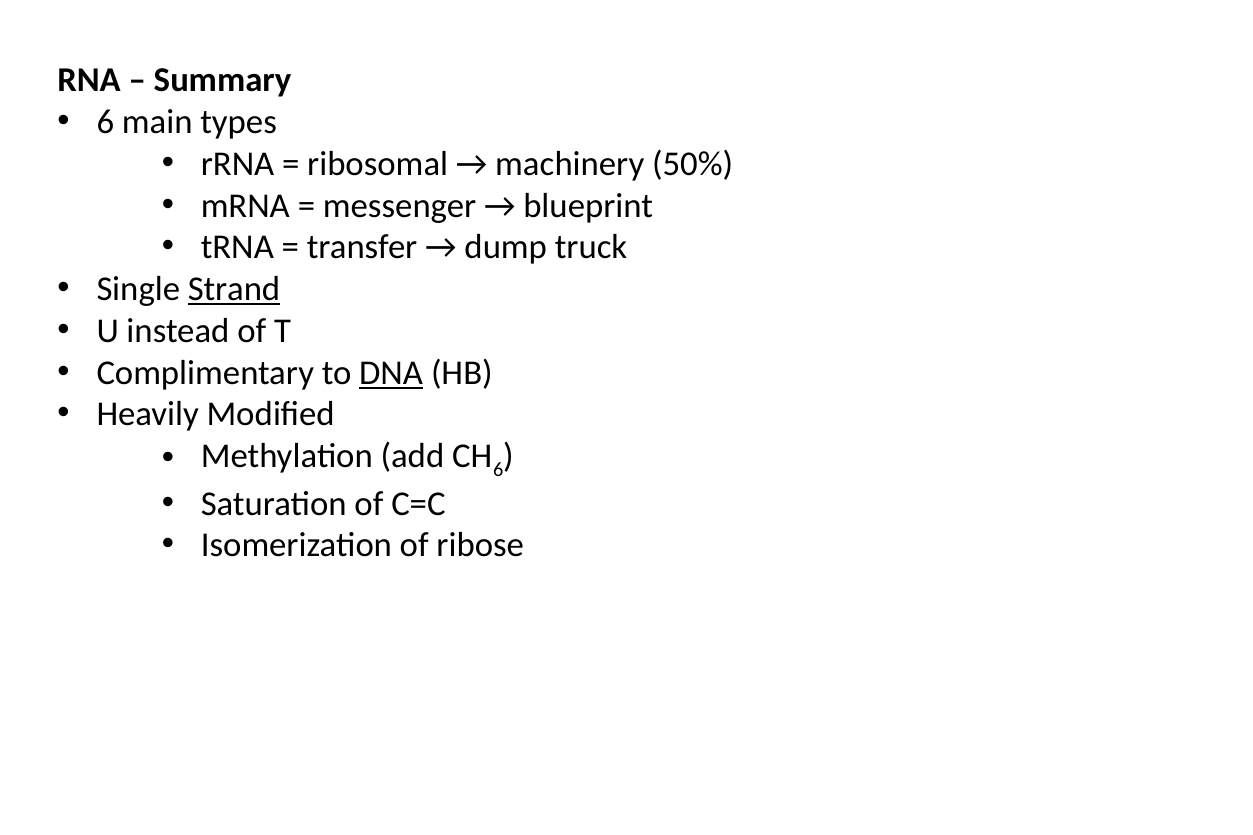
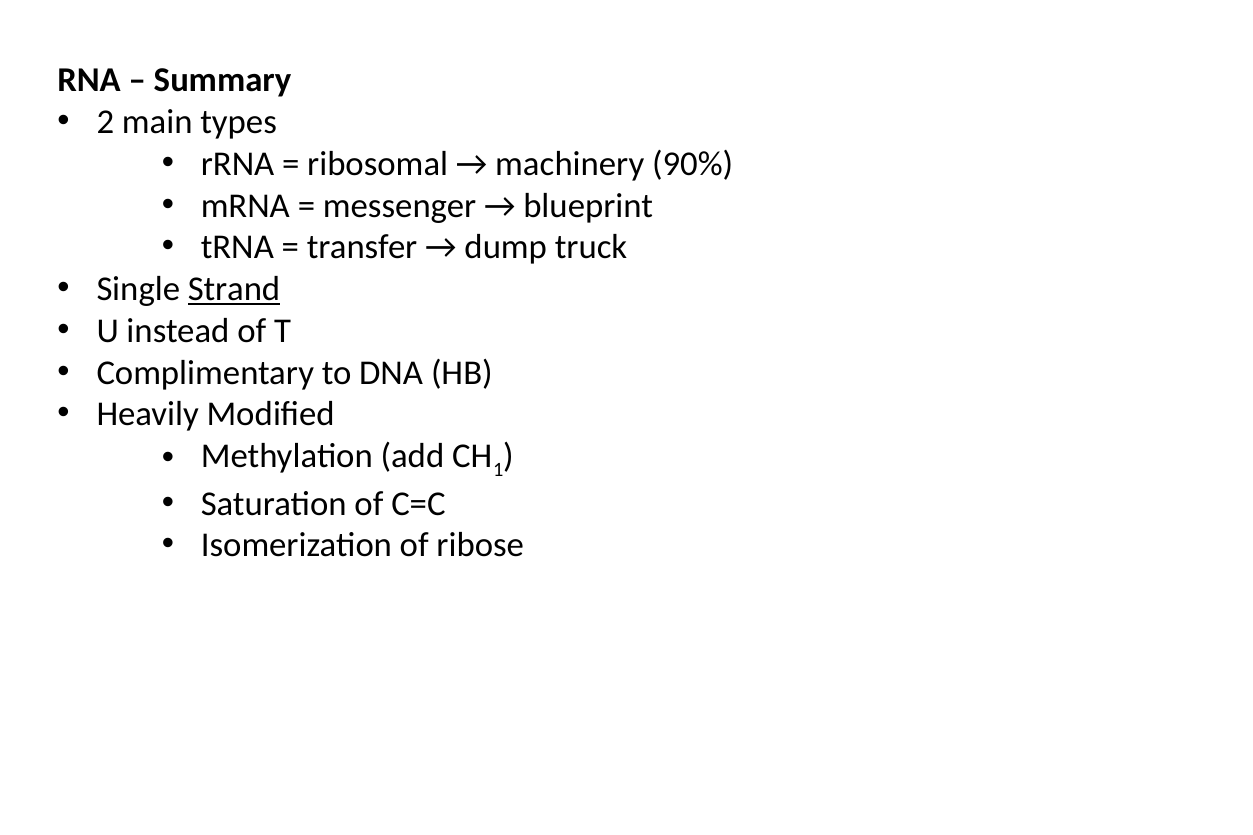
6: 6 -> 2 (105, 122)
50%: 50% -> 90% (693, 164)
DNA underline: present -> none (391, 373)
6: 6 -> 1 (498, 470)
